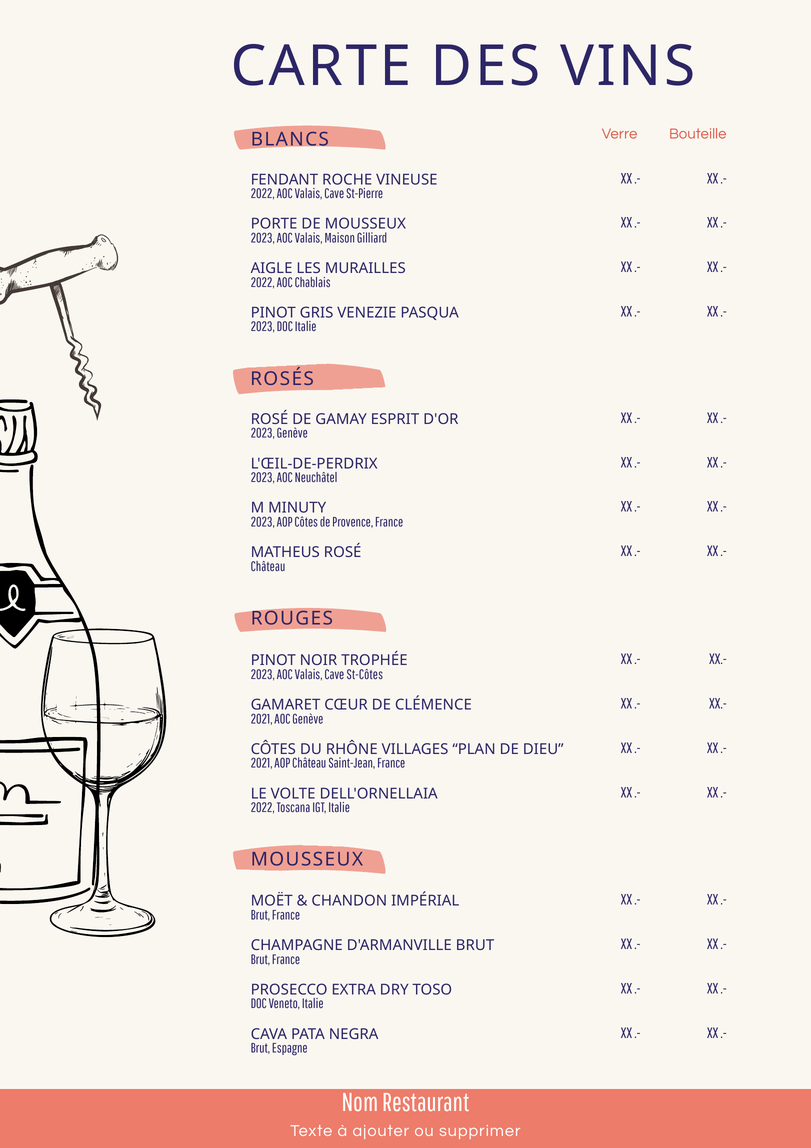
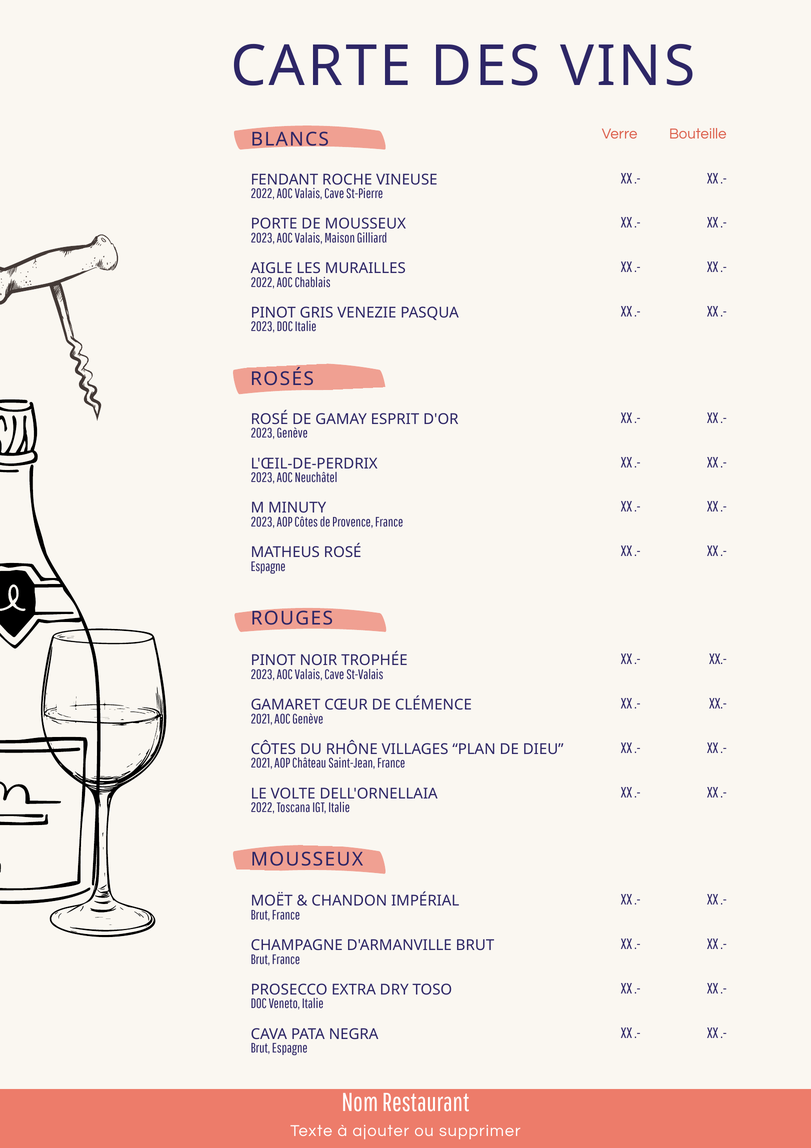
Château: Château -> Espagne (268, 566)
St-Côtes: St-Côtes -> St-Valais (365, 674)
